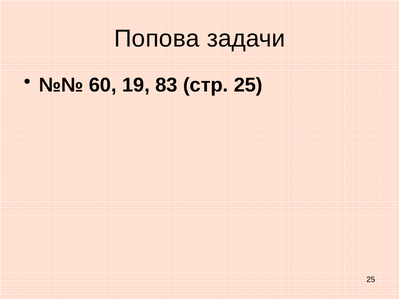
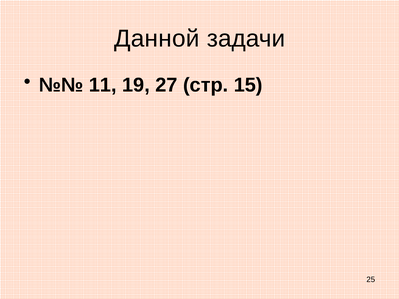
Попова: Попова -> Данной (157, 39)
60: 60 -> 11 (103, 85)
83: 83 -> 27 (166, 85)
стр 25: 25 -> 15 (248, 85)
